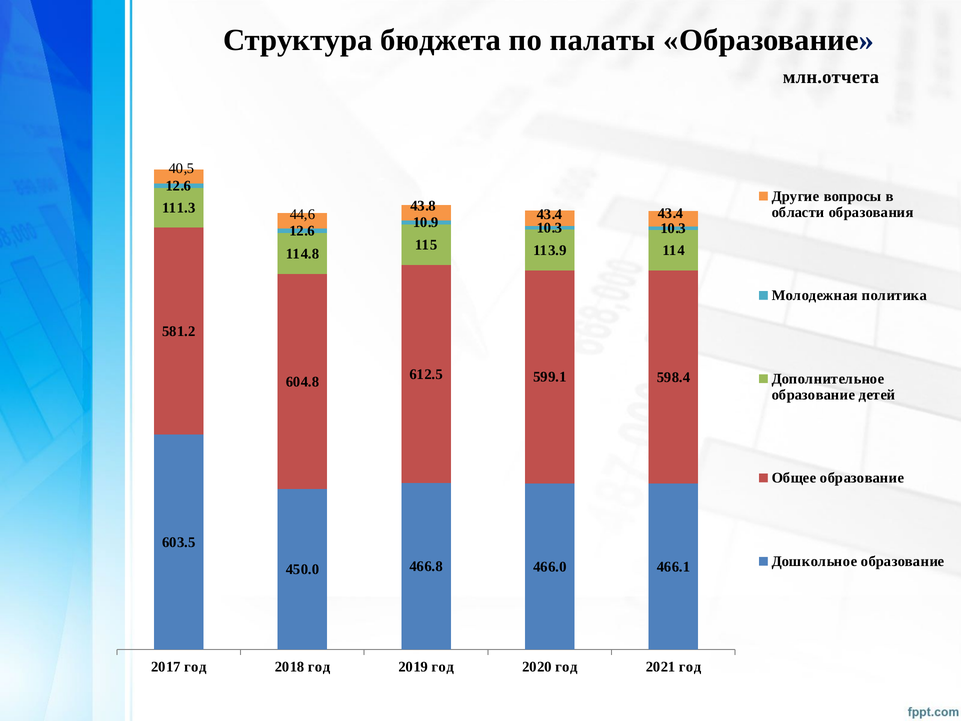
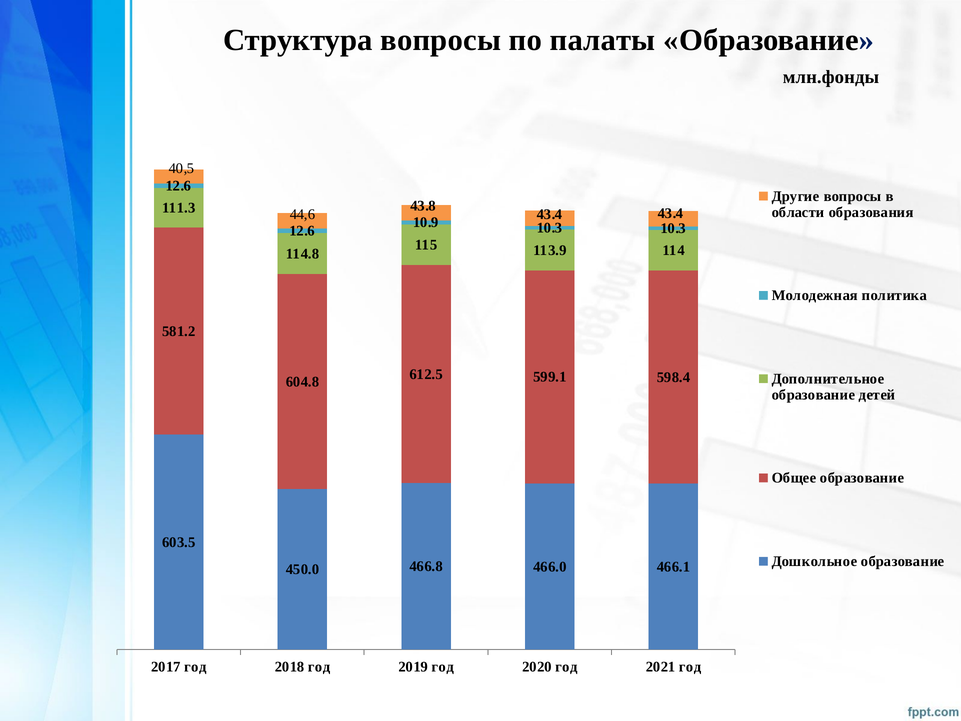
Структура бюджета: бюджета -> вопросы (441, 40)
млн.отчета: млн.отчета -> млн.фонды (831, 77)
